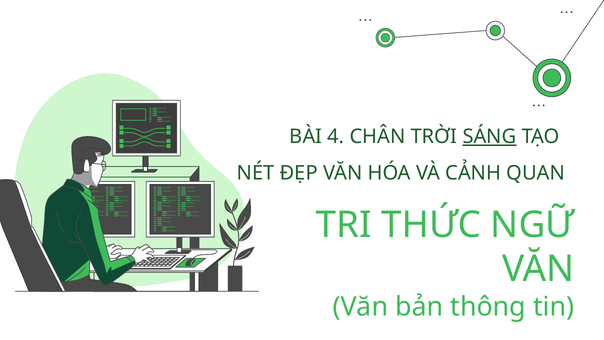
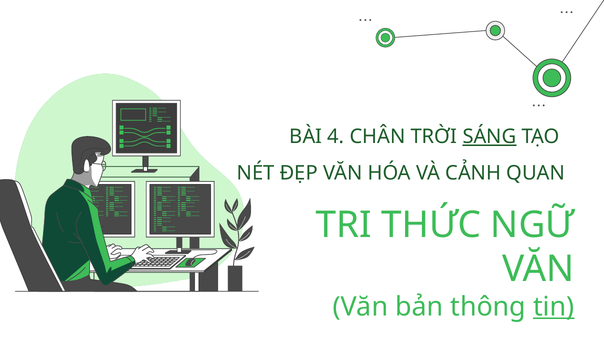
tin underline: none -> present (554, 307)
